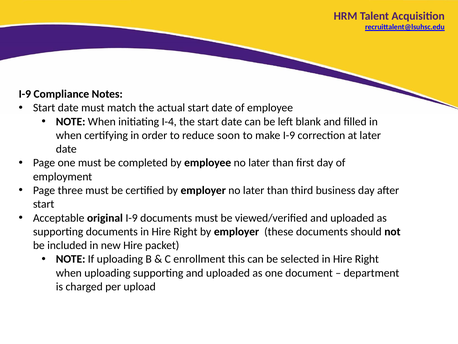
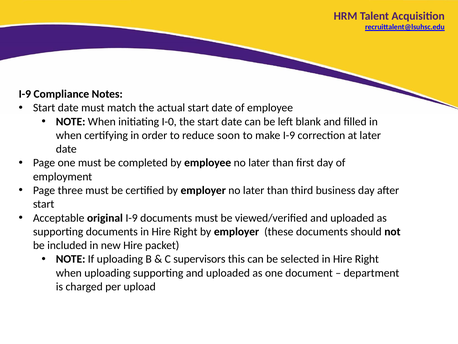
I-4: I-4 -> I-0 (169, 121)
enrollment: enrollment -> supervisors (199, 259)
